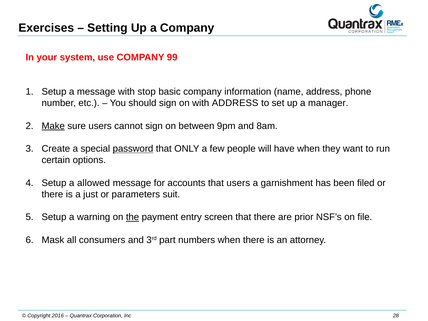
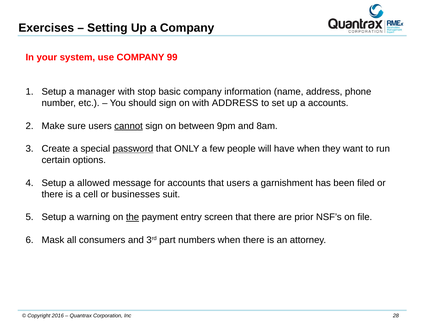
a message: message -> manager (96, 92)
a manager: manager -> accounts (328, 103)
Make underline: present -> none (53, 126)
cannot underline: none -> present (129, 126)
just: just -> cell (91, 194)
parameters: parameters -> businesses (136, 194)
